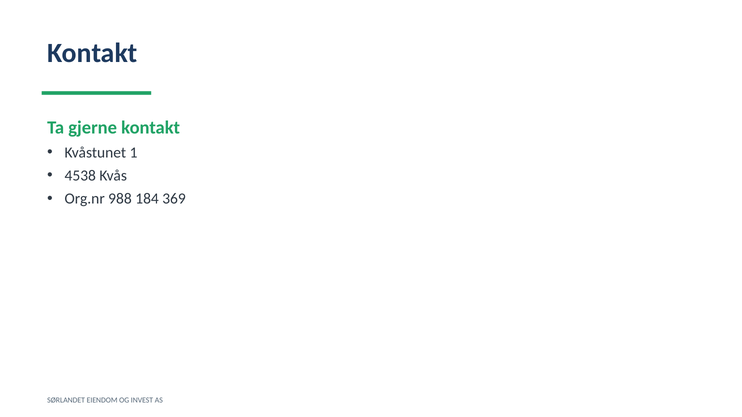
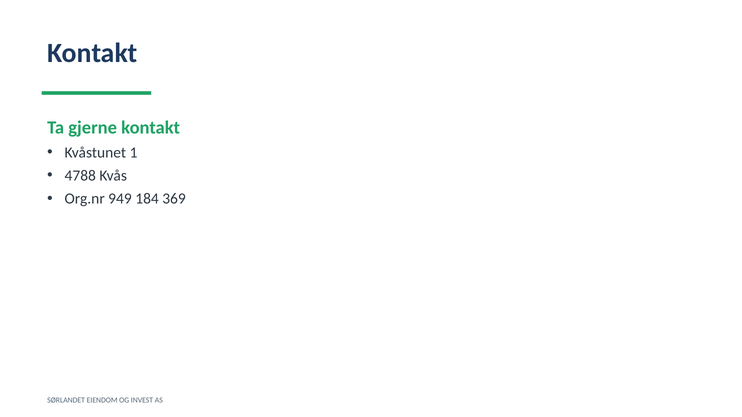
4538: 4538 -> 4788 (80, 176)
988: 988 -> 949 (120, 199)
